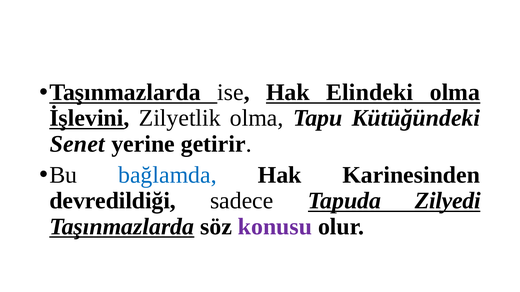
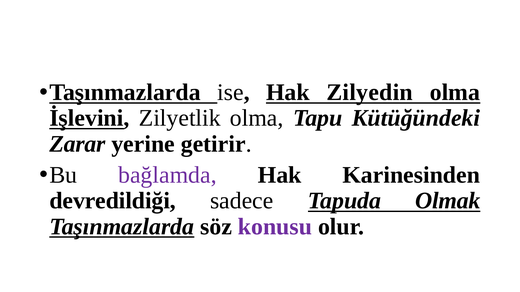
Elindeki: Elindeki -> Zilyedin (370, 93)
Senet: Senet -> Zarar (77, 144)
bağlamda colour: blue -> purple (167, 175)
Zilyedi: Zilyedi -> Olmak (448, 201)
